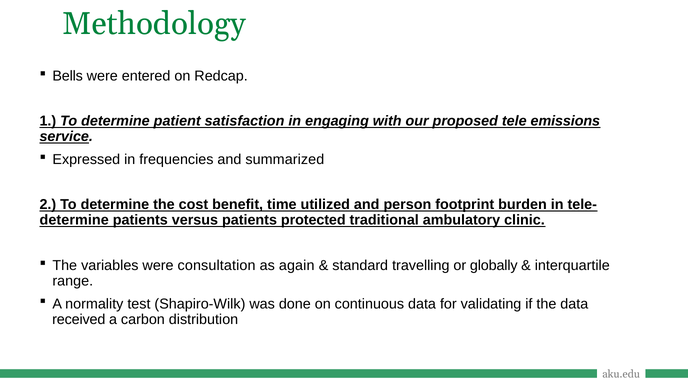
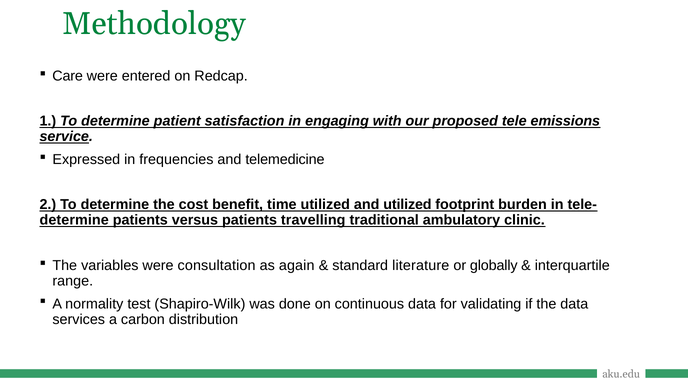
Bells: Bells -> Care (68, 76)
summarized: summarized -> telemedicine (285, 159)
and person: person -> utilized (407, 205)
protected: protected -> travelling (313, 220)
travelling: travelling -> literature (421, 266)
received: received -> services (79, 319)
